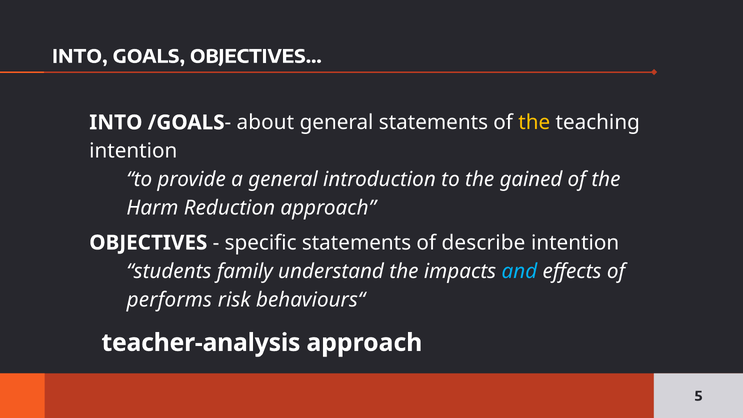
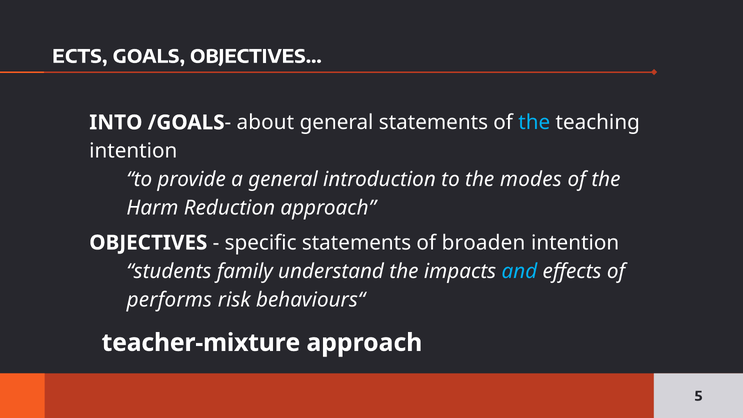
INTO: INTO -> ECTS (80, 57)
the colour: yellow -> light blue (534, 123)
gained: gained -> modes (531, 179)
describe: describe -> broaden (483, 243)
teacher-analysis: teacher-analysis -> teacher-mixture (201, 343)
